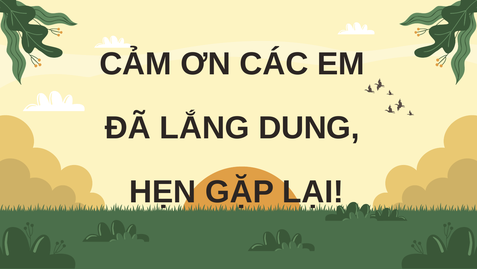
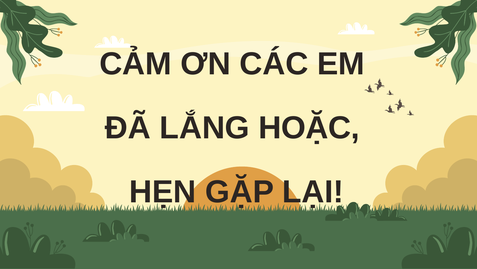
DUNG: DUNG -> HOẶC (309, 128)
